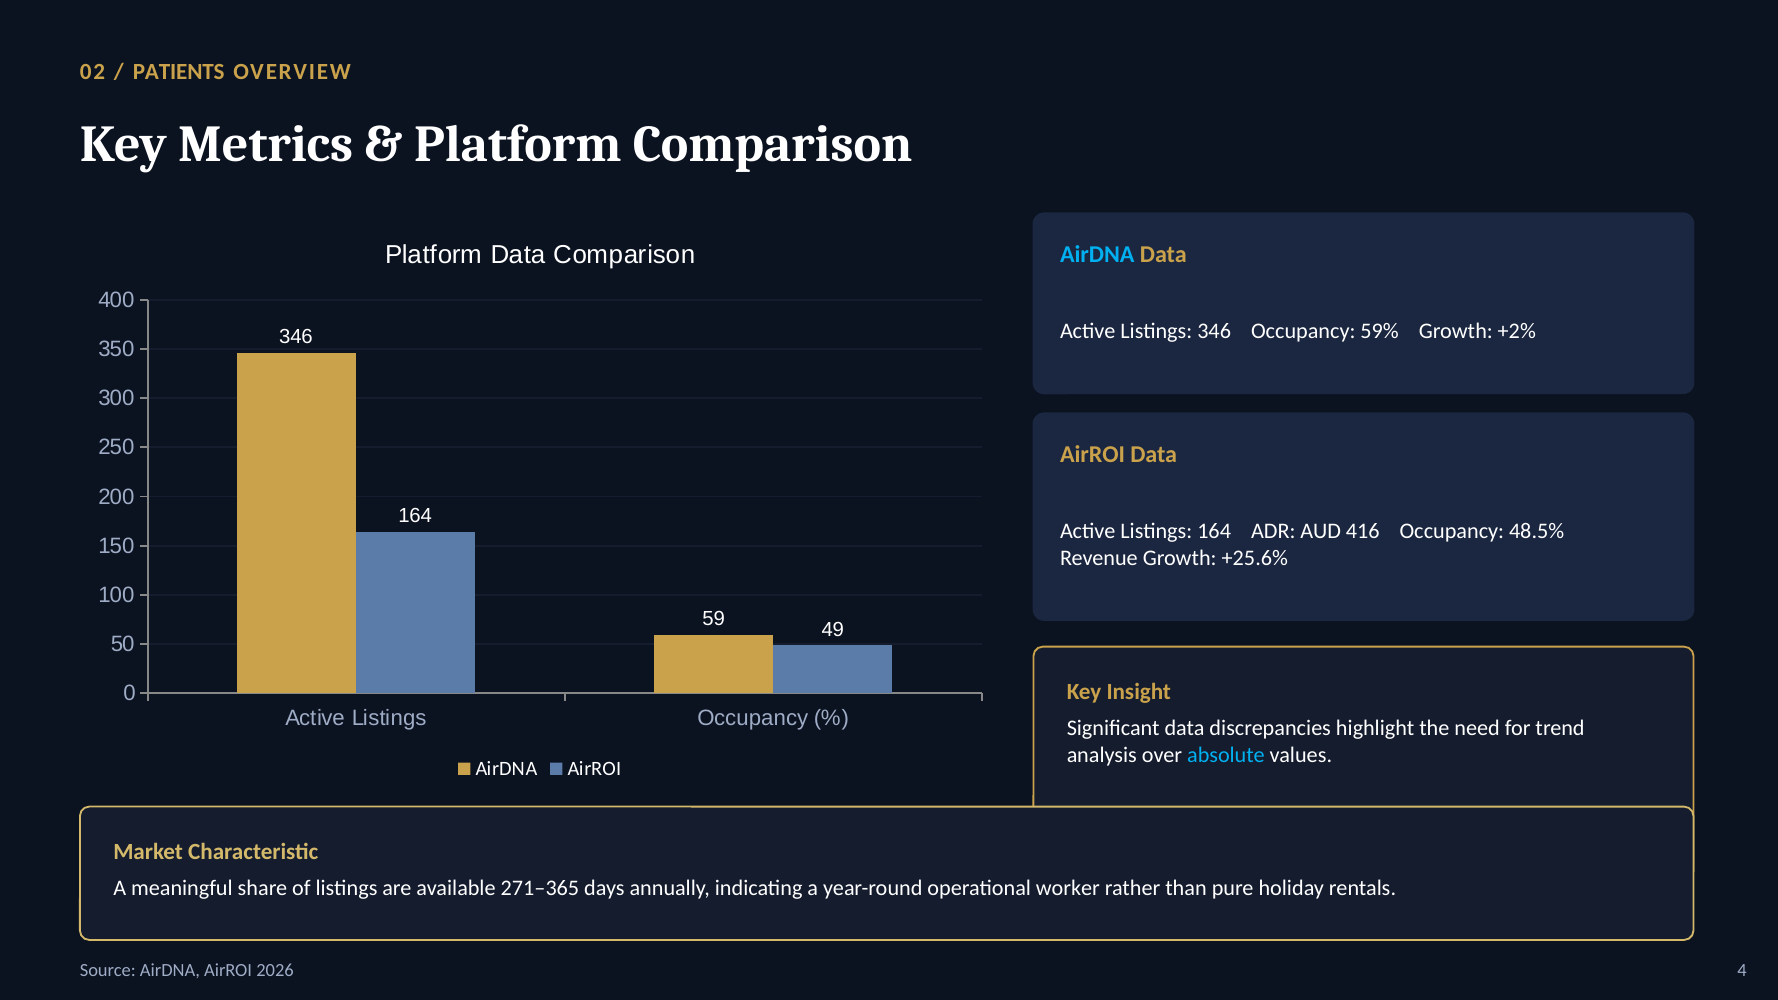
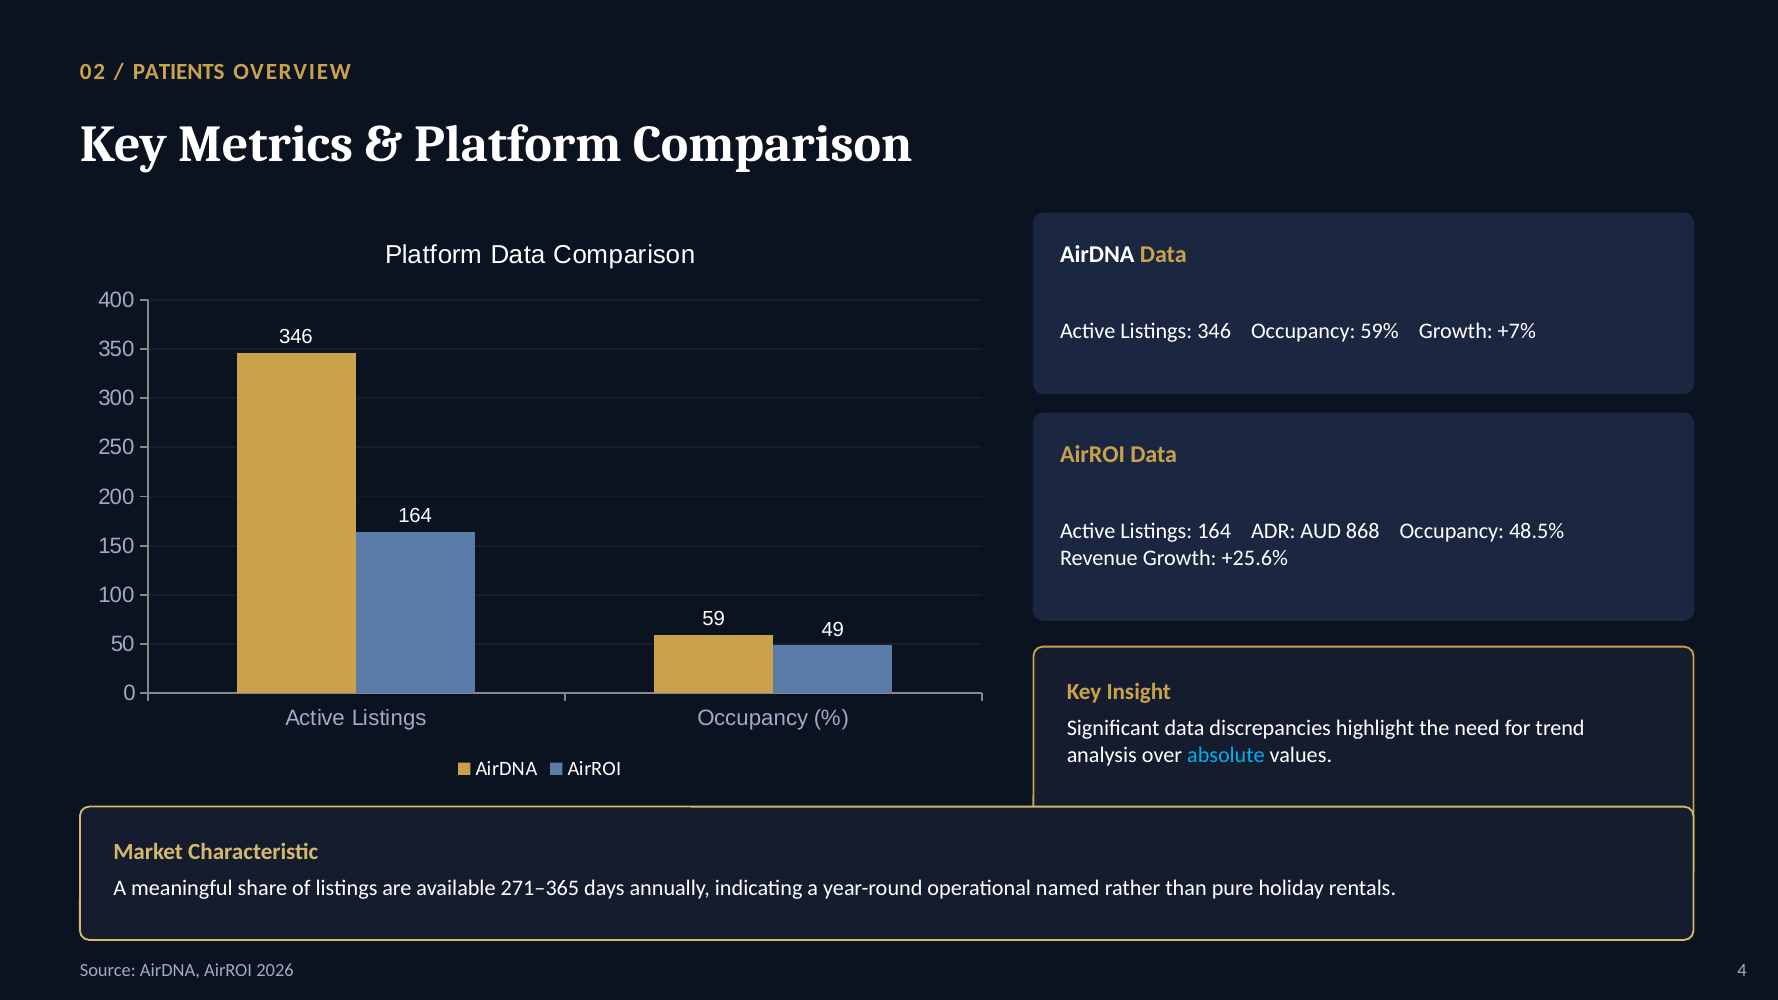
AirDNA colour: light blue -> white (1097, 254)
+2%: +2% -> +7% (1517, 332)
416: 416 -> 868 (1363, 532)
worker: worker -> named (1068, 888)
